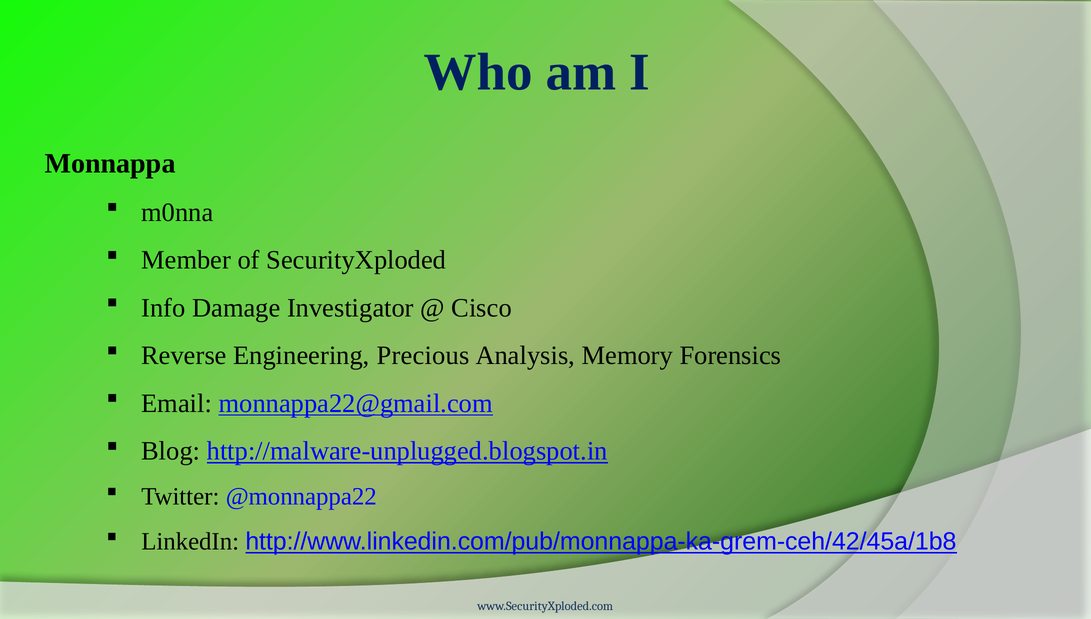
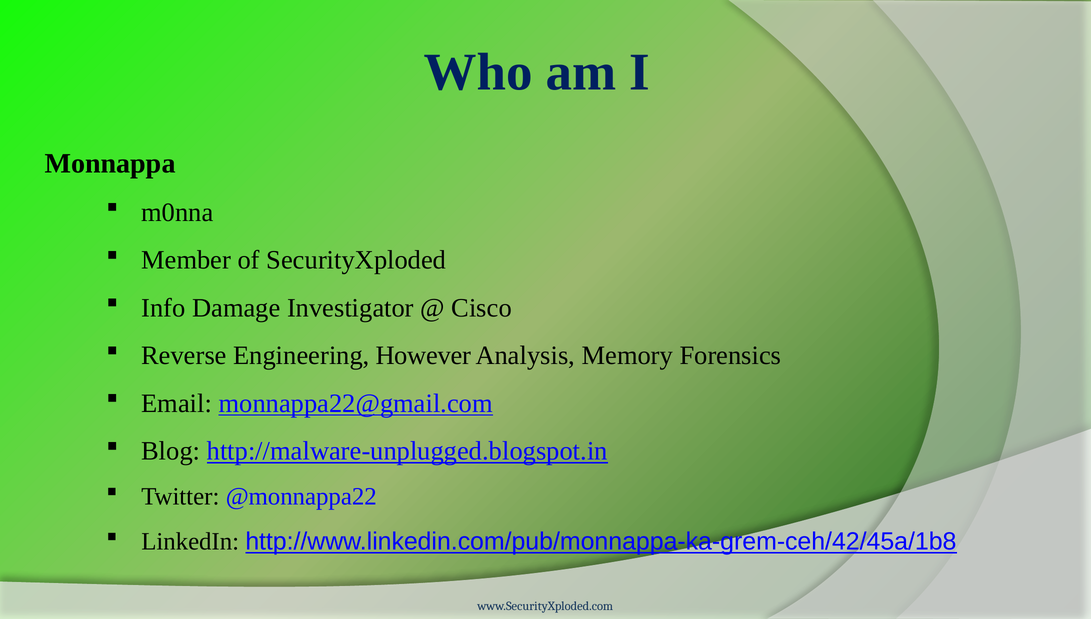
Precious: Precious -> However (423, 355)
